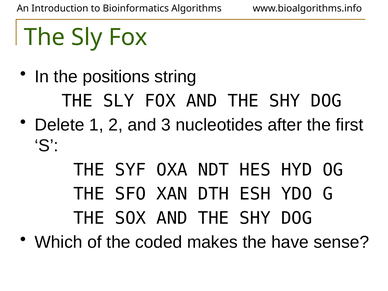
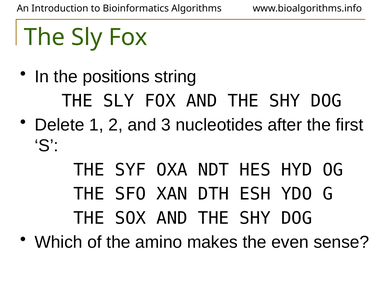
coded: coded -> amino (159, 242)
have: have -> even (290, 242)
